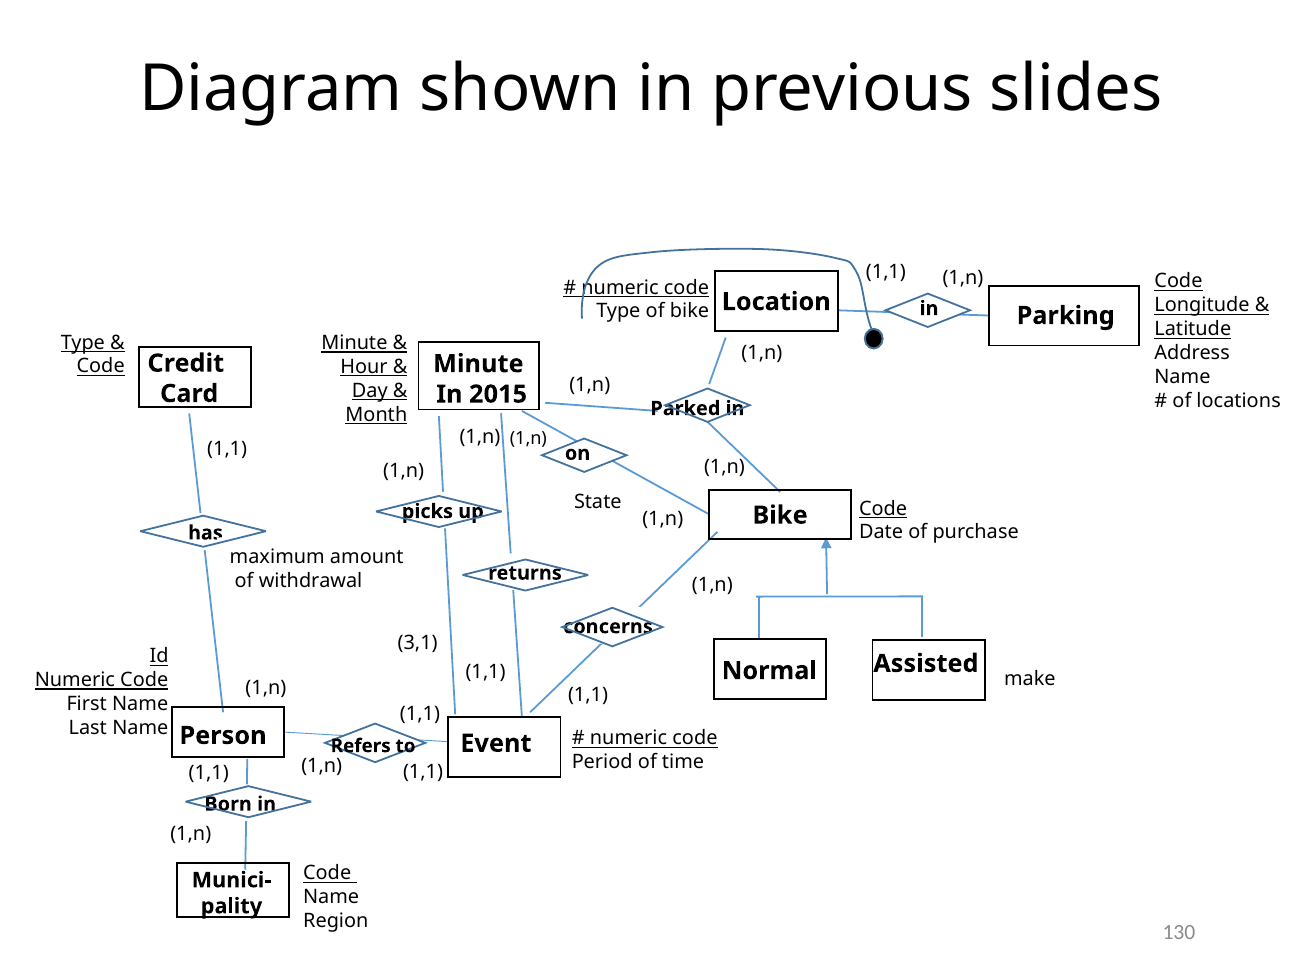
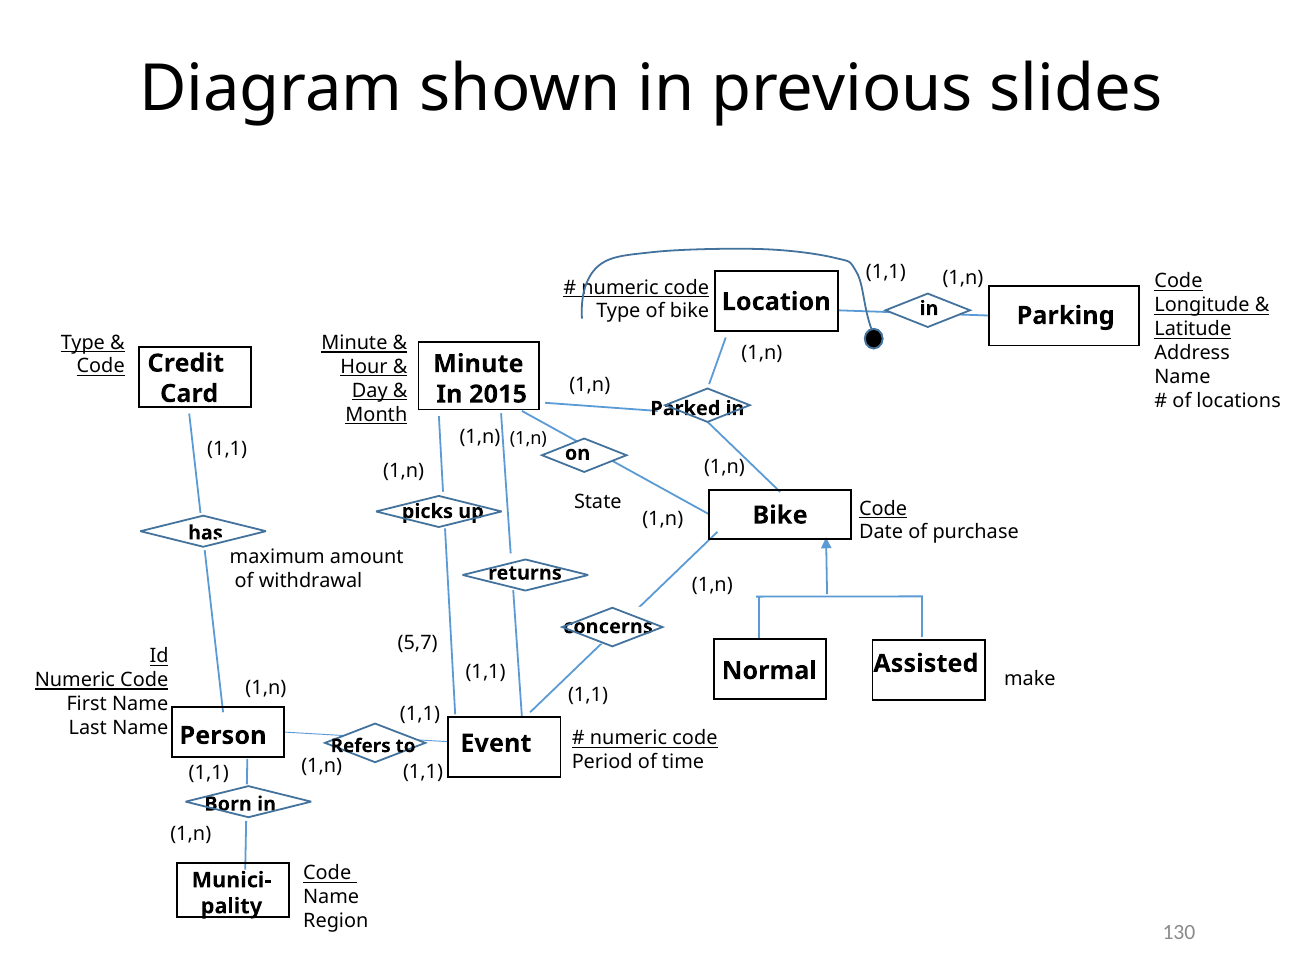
3,1: 3,1 -> 5,7 (418, 644)
